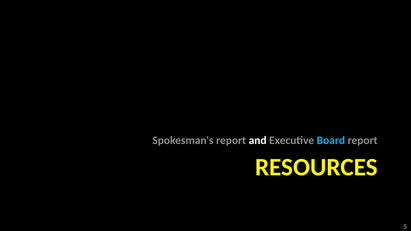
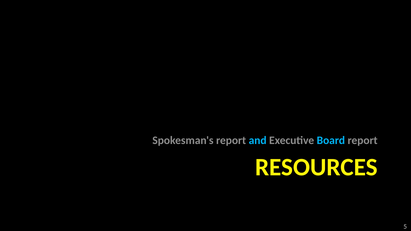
and colour: white -> light blue (258, 140)
